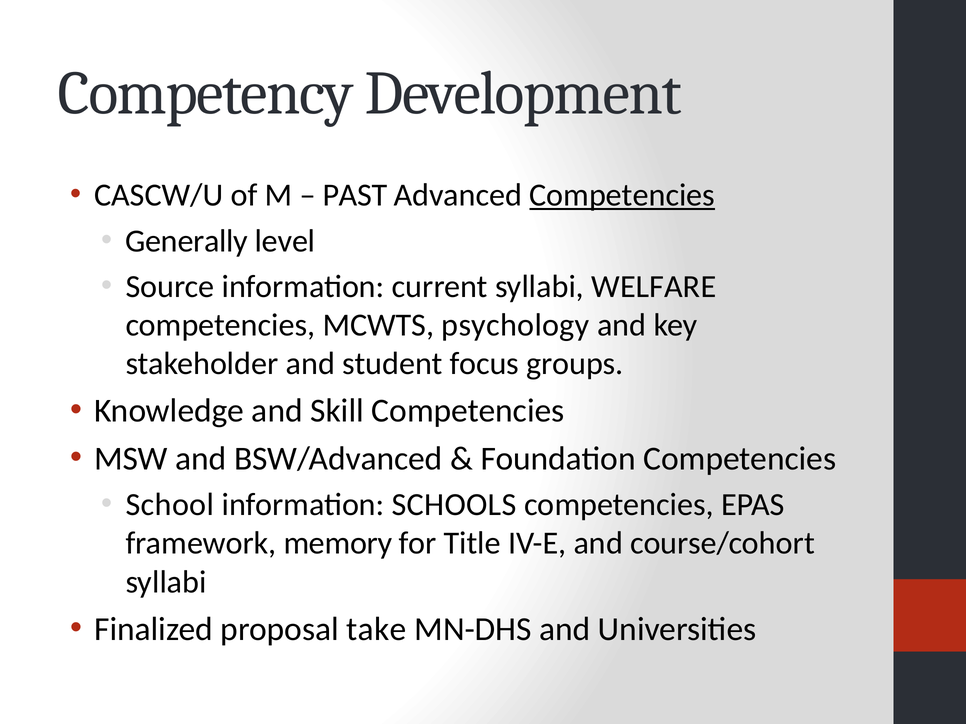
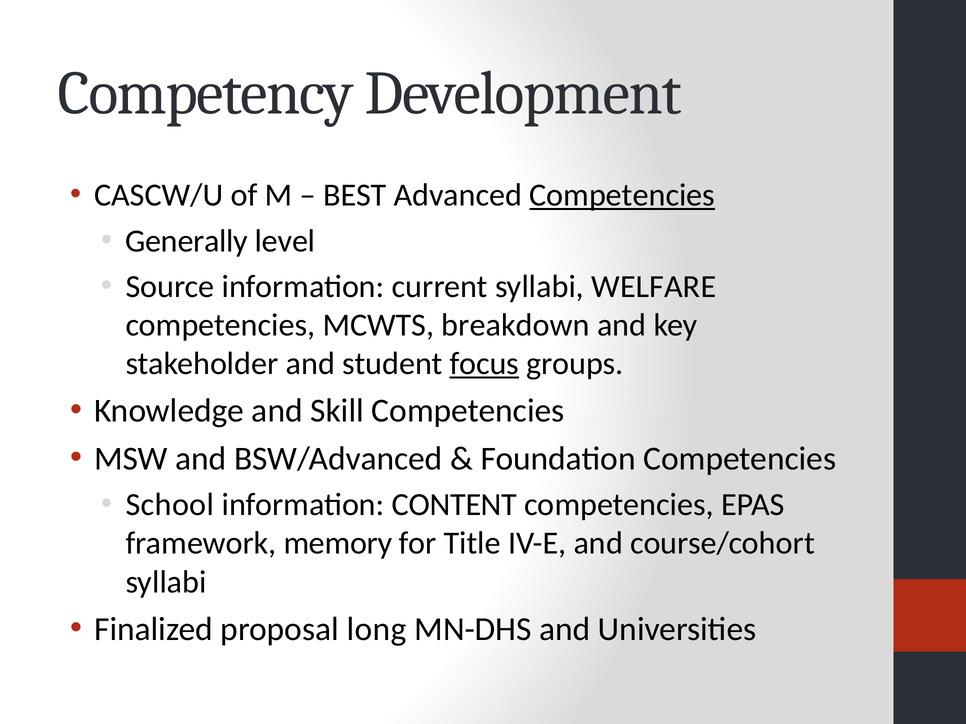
PAST: PAST -> BEST (355, 195)
psychology: psychology -> breakdown (516, 325)
focus underline: none -> present (484, 364)
SCHOOLS: SCHOOLS -> CONTENT (454, 505)
take: take -> long (376, 629)
